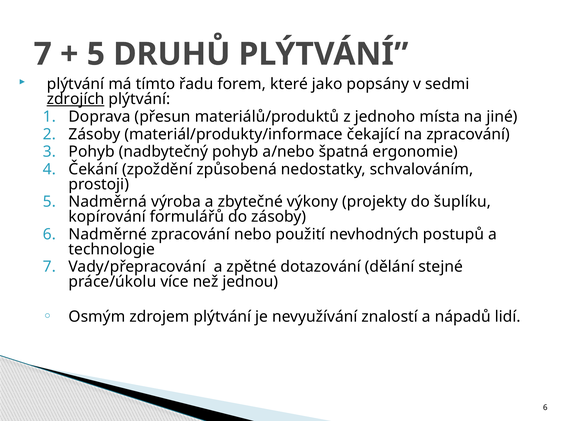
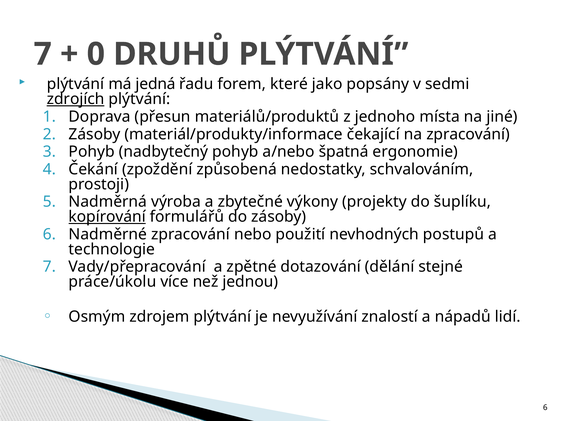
5: 5 -> 0 (96, 54)
tímto: tímto -> jedná (156, 84)
kopírování underline: none -> present (107, 217)
